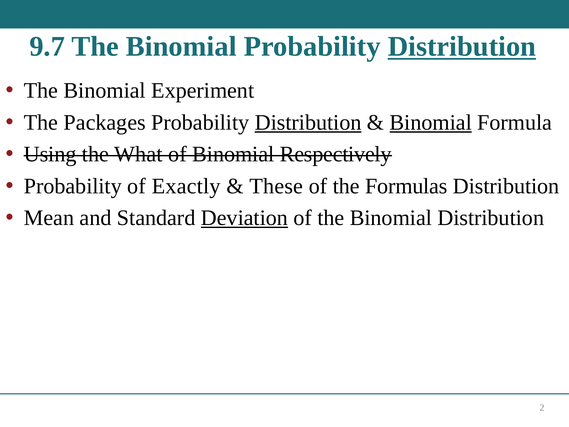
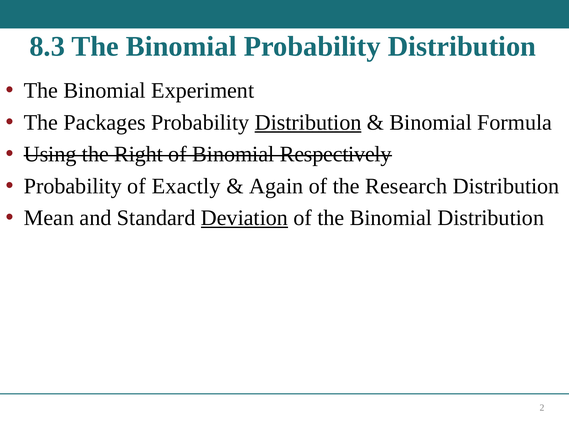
9.7: 9.7 -> 8.3 (47, 46)
Distribution underline: present -> none (462, 46)
Binomial underline: present -> none (431, 122)
What: What -> Right (138, 154)
These: These -> Again (276, 186)
Formulas: Formulas -> Research (406, 186)
